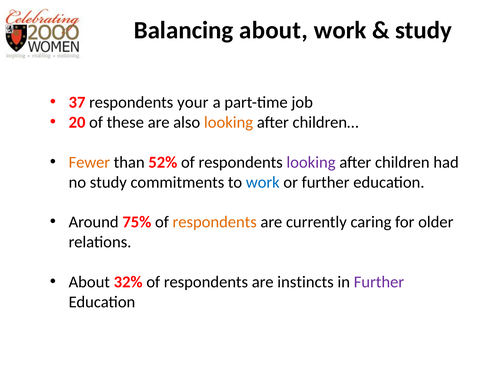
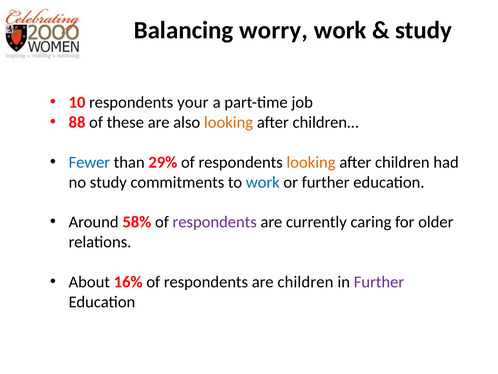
Balancing about: about -> worry (274, 30)
37: 37 -> 10 (77, 102)
20: 20 -> 88 (77, 122)
Fewer colour: orange -> blue (89, 162)
52%: 52% -> 29% (163, 162)
looking colour: purple -> orange (311, 162)
75%: 75% -> 58% (137, 222)
respondents colour: orange -> purple (215, 222)
32%: 32% -> 16% (128, 282)
are instincts: instincts -> children (305, 282)
